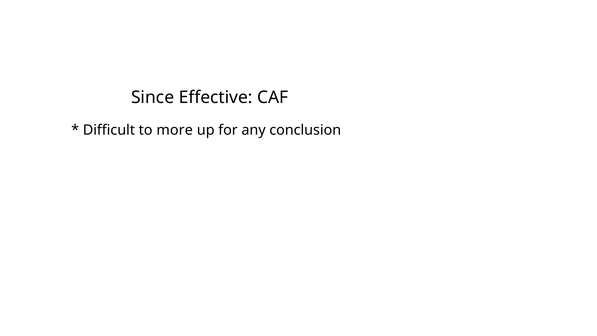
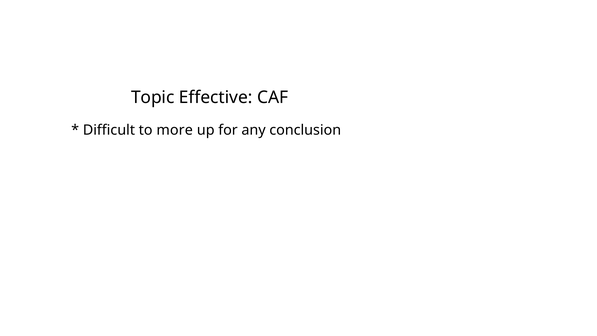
Since: Since -> Topic (153, 97)
